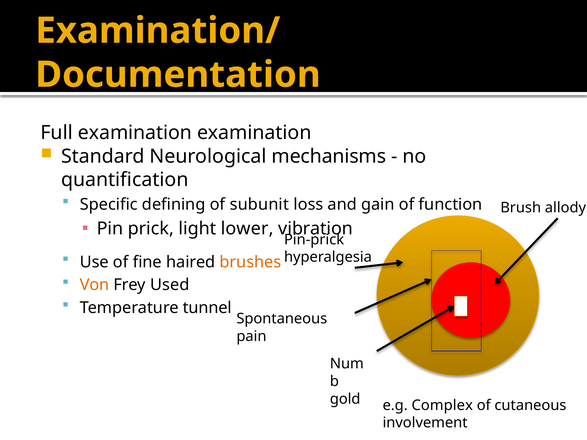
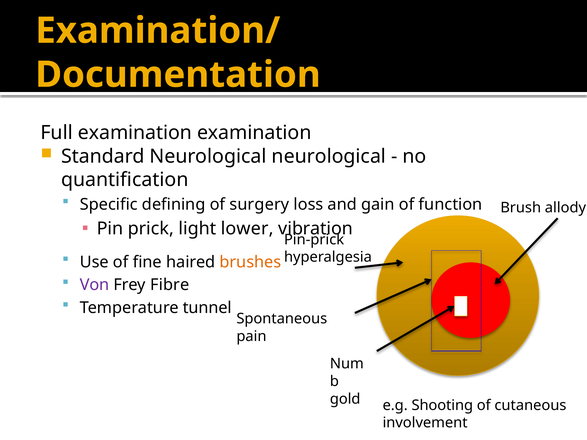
Neurological mechanisms: mechanisms -> neurological (329, 156)
subunit: subunit -> surgery (259, 204)
Von colour: orange -> purple (95, 285)
Used: Used -> Fibre (170, 285)
Complex: Complex -> Shooting (442, 405)
